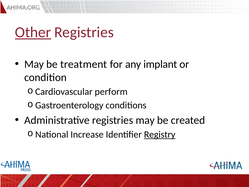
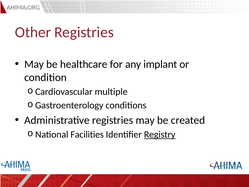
Other underline: present -> none (33, 32)
treatment: treatment -> healthcare (84, 64)
perform: perform -> multiple (111, 92)
Increase: Increase -> Facilities (87, 134)
